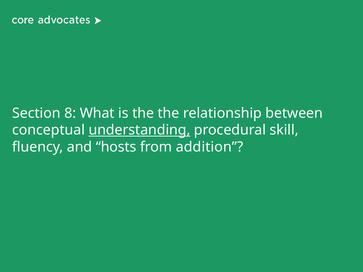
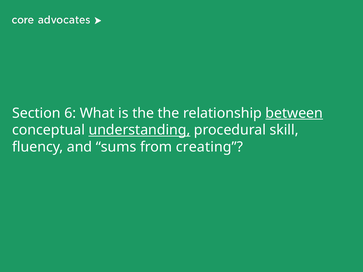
8: 8 -> 6 (70, 113)
between underline: none -> present (294, 113)
hosts: hosts -> sums (116, 147)
addition: addition -> creating (210, 147)
